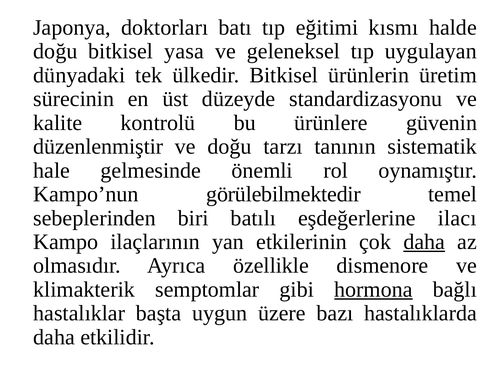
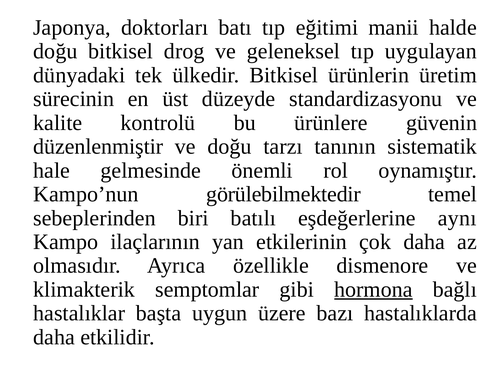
kısmı: kısmı -> manii (394, 27)
yasa: yasa -> drog (184, 51)
ilacı: ilacı -> aynı (457, 218)
daha underline: present -> none (424, 242)
